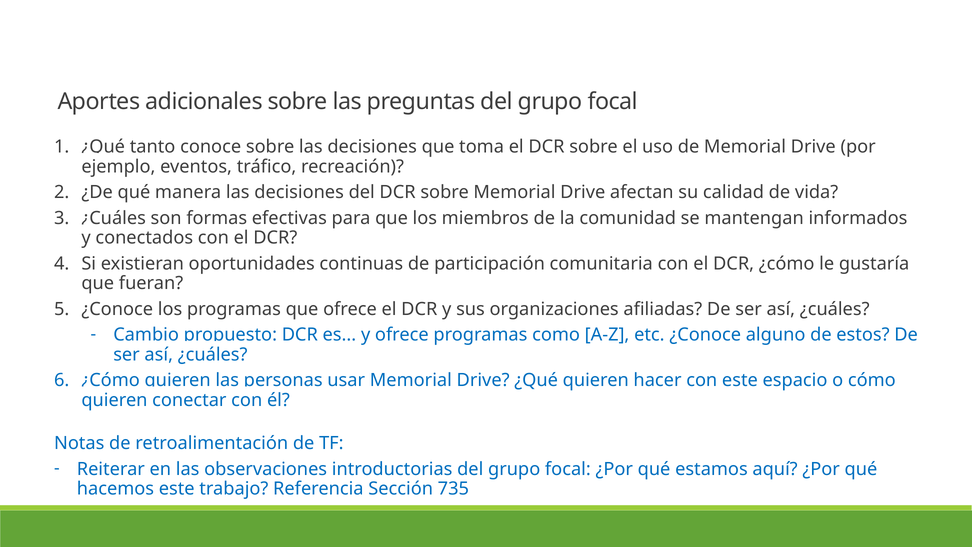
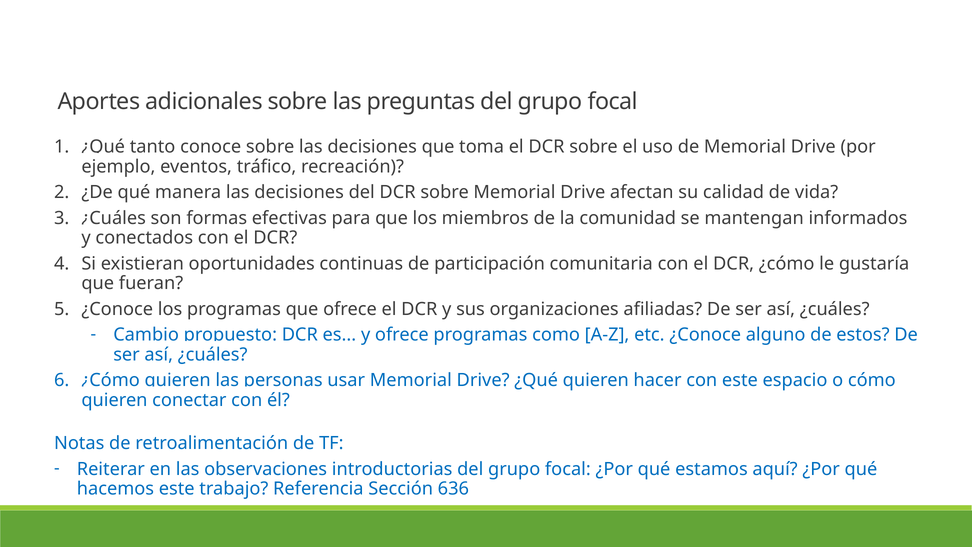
735: 735 -> 636 (453, 489)
